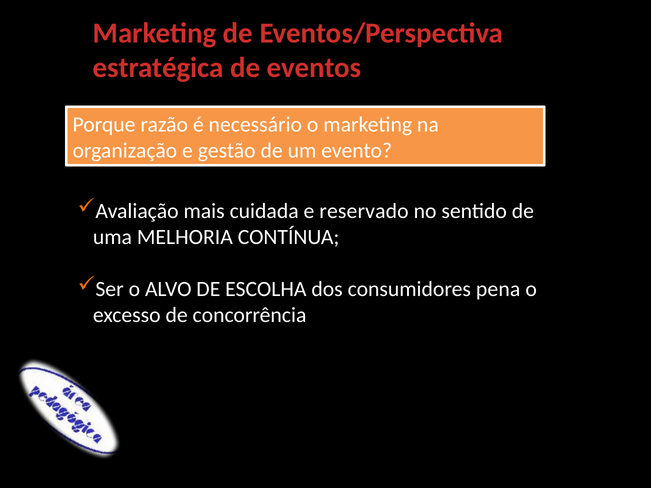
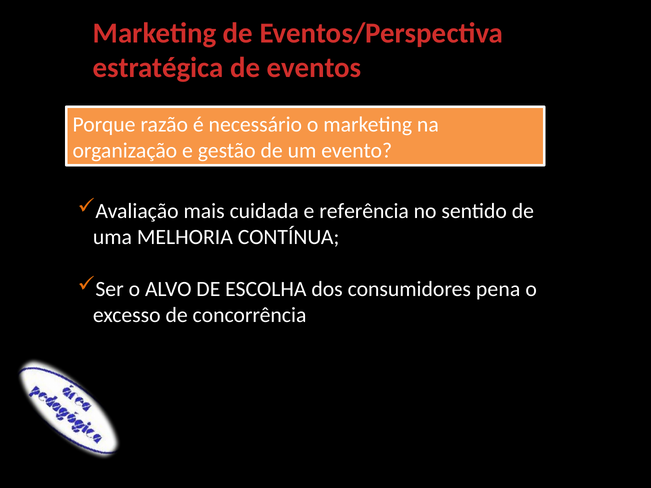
reservado: reservado -> referência (364, 211)
